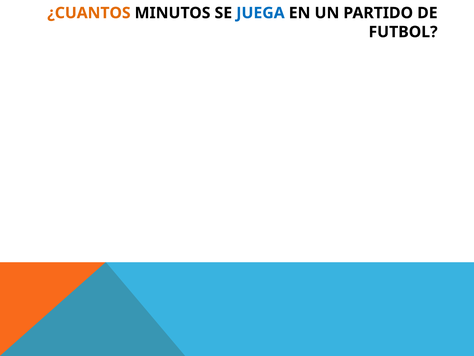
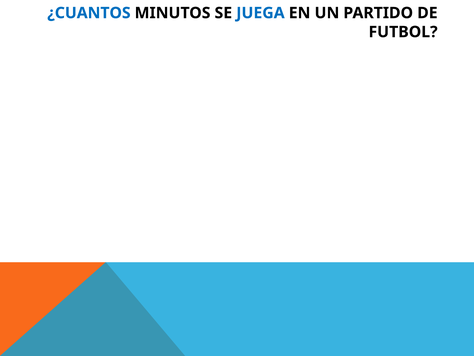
¿CUANTOS colour: orange -> blue (89, 13)
